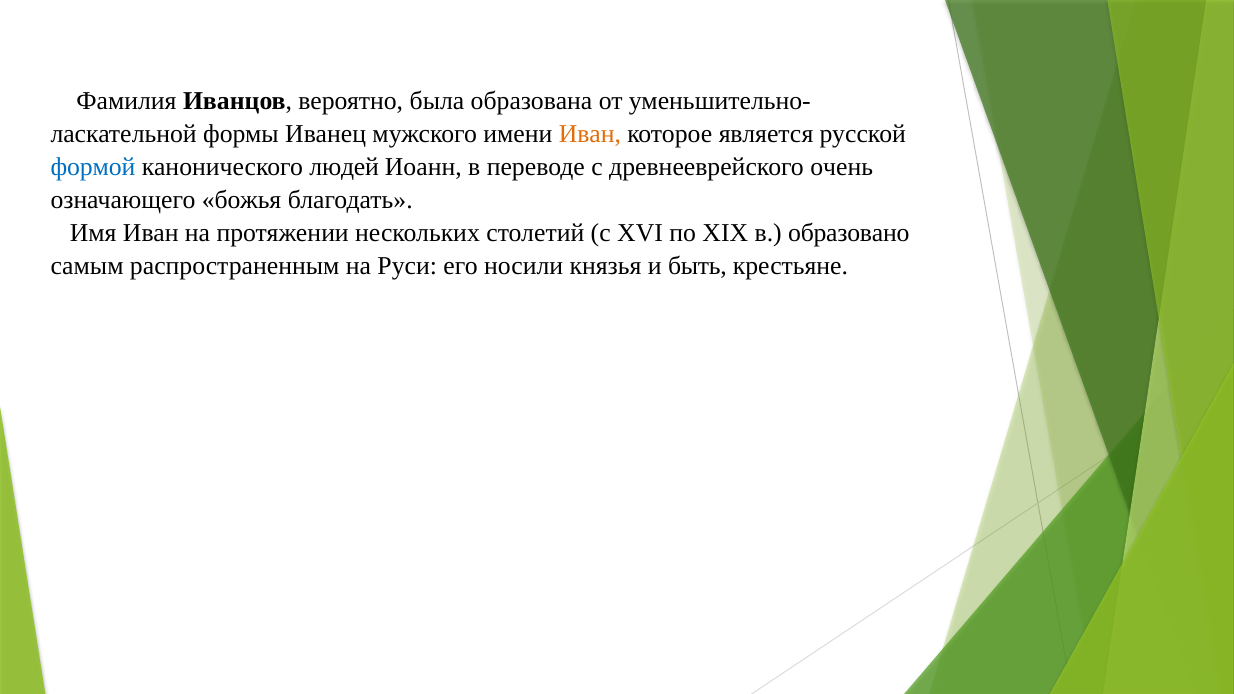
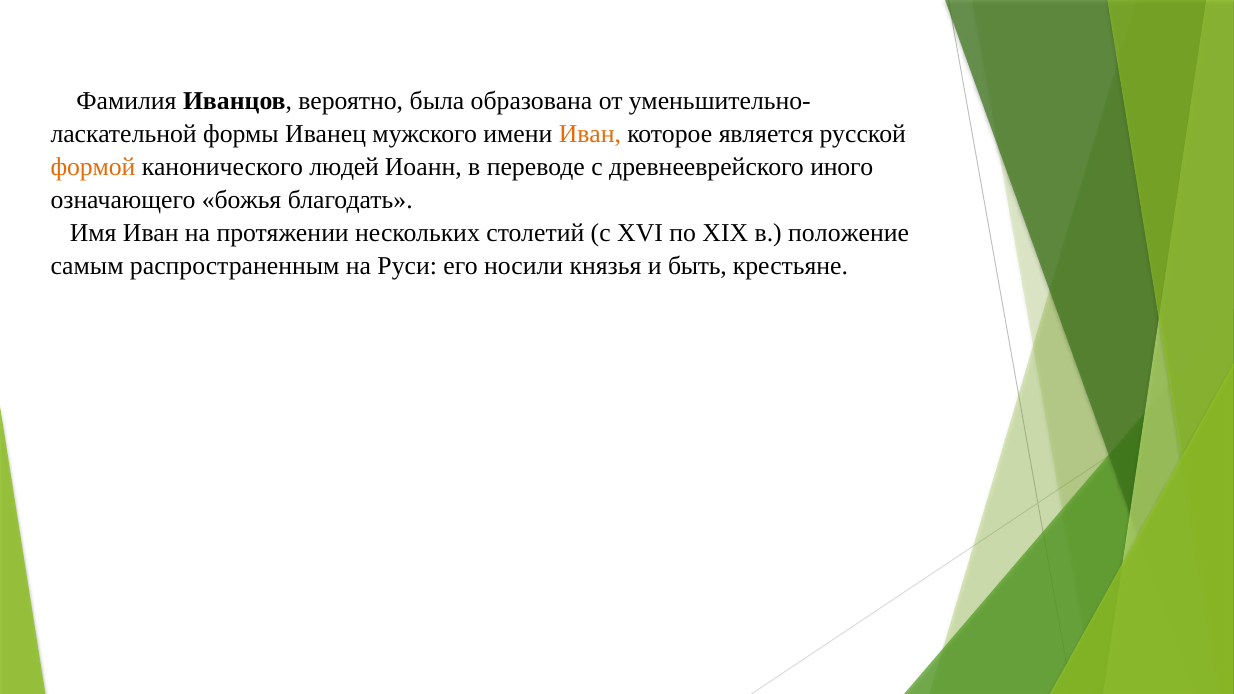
формой colour: blue -> orange (93, 167)
очень: очень -> иного (842, 167)
образовано: образовано -> положение (849, 233)
